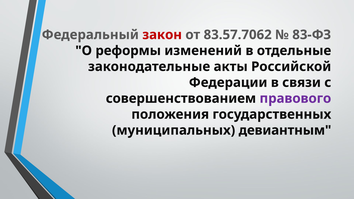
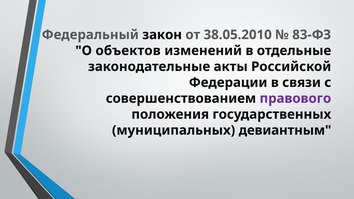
закон colour: red -> black (162, 35)
83.57.7062: 83.57.7062 -> 38.05.2010 (238, 35)
реформы: реформы -> объектов (128, 51)
